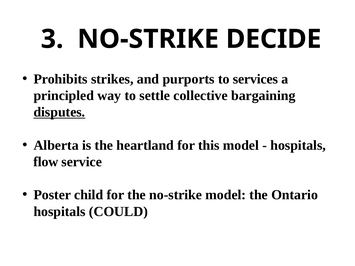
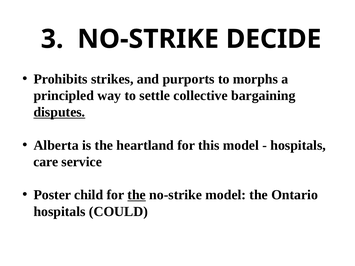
services: services -> morphs (255, 79)
flow: flow -> care (46, 162)
the underline: none -> present (137, 195)
